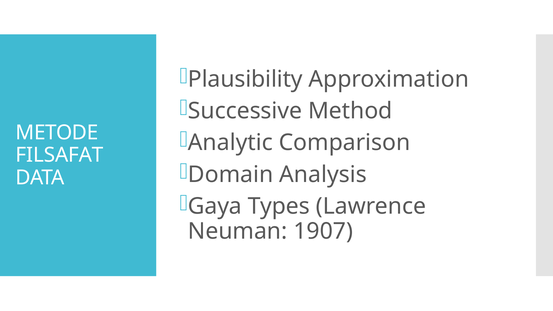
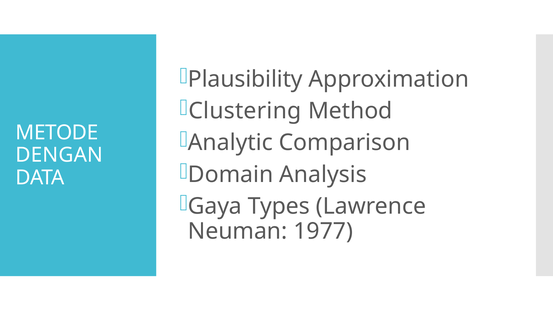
Successive: Successive -> Clustering (245, 111)
FILSAFAT: FILSAFAT -> DENGAN (59, 155)
1907: 1907 -> 1977 (323, 231)
